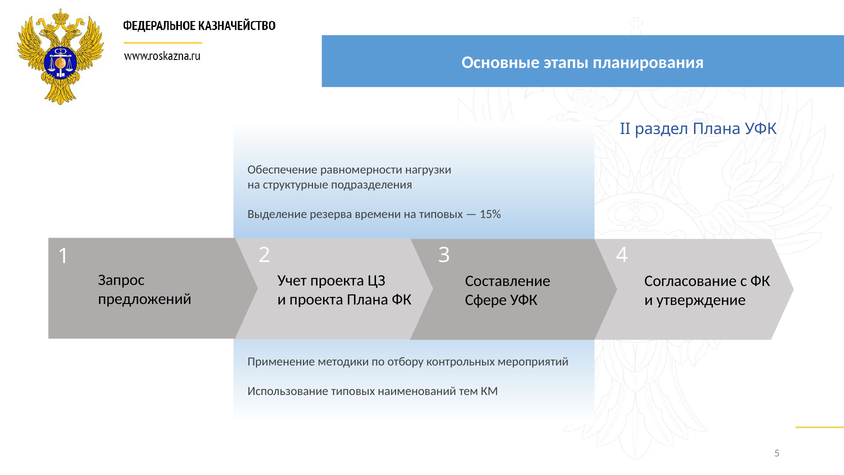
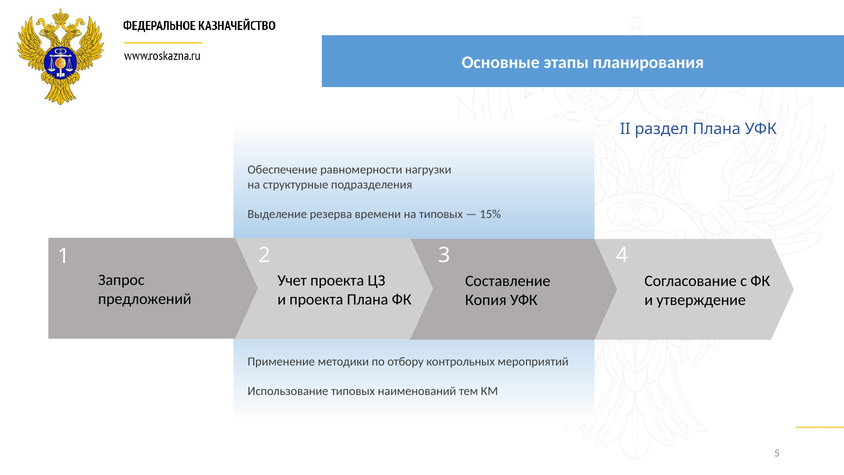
Сфере: Сфере -> Копия (486, 300)
